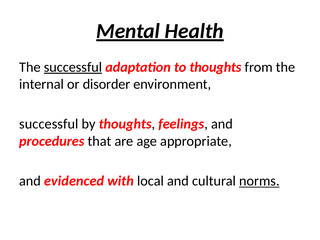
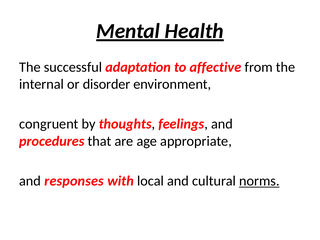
successful underline: present -> none (73, 67)
to thoughts: thoughts -> affective (215, 67)
successful: successful -> congruent (49, 124)
evidenced: evidenced -> responses (74, 181)
